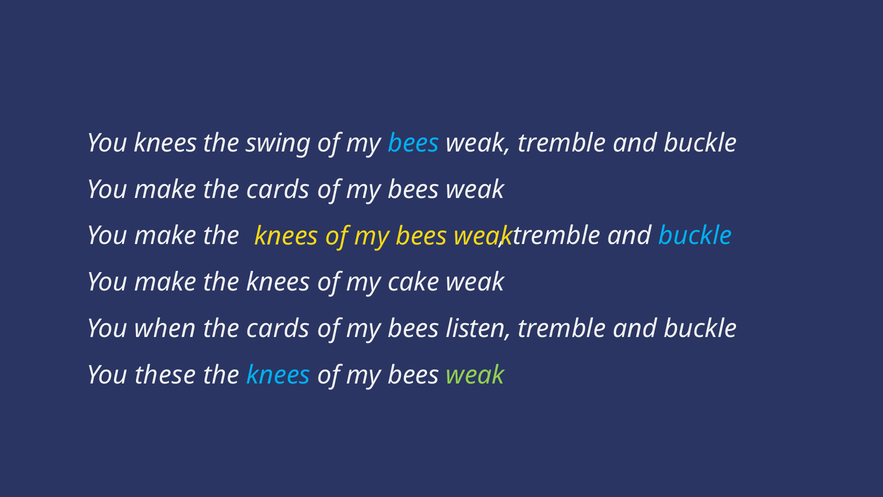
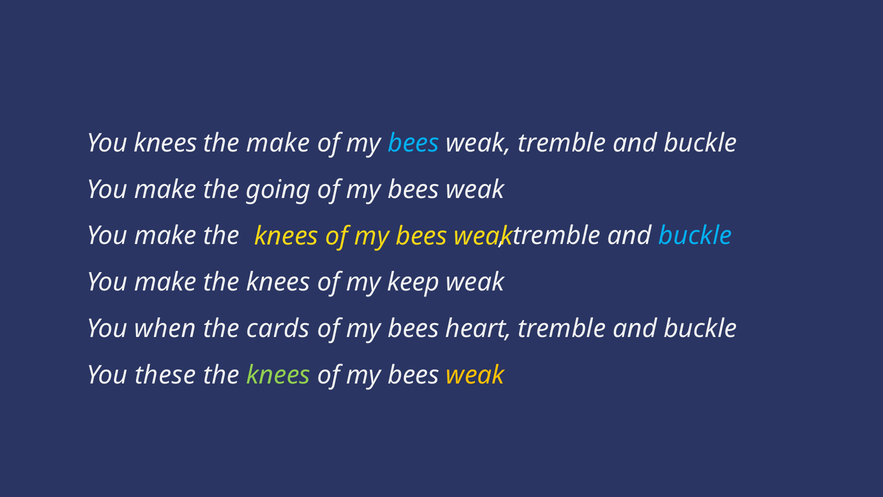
the swing: swing -> make (278, 143)
make the cards: cards -> going (278, 189)
cake: cake -> keep (414, 282)
listen: listen -> heart (479, 329)
knees colour: light blue -> light green (278, 375)
weak colour: light green -> yellow (475, 375)
